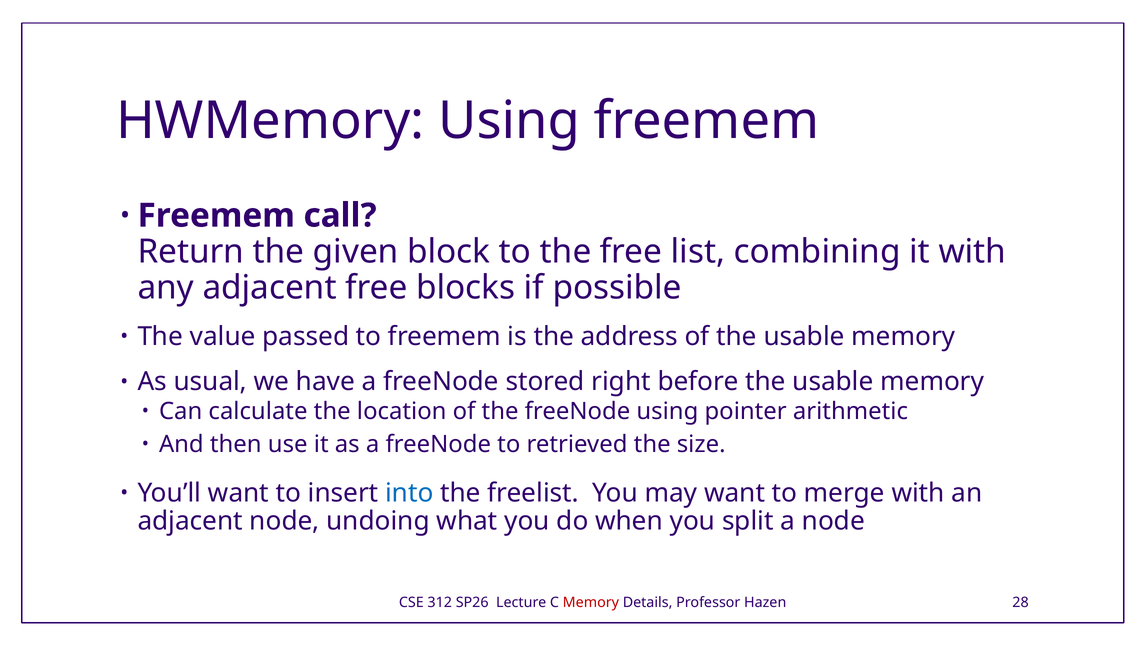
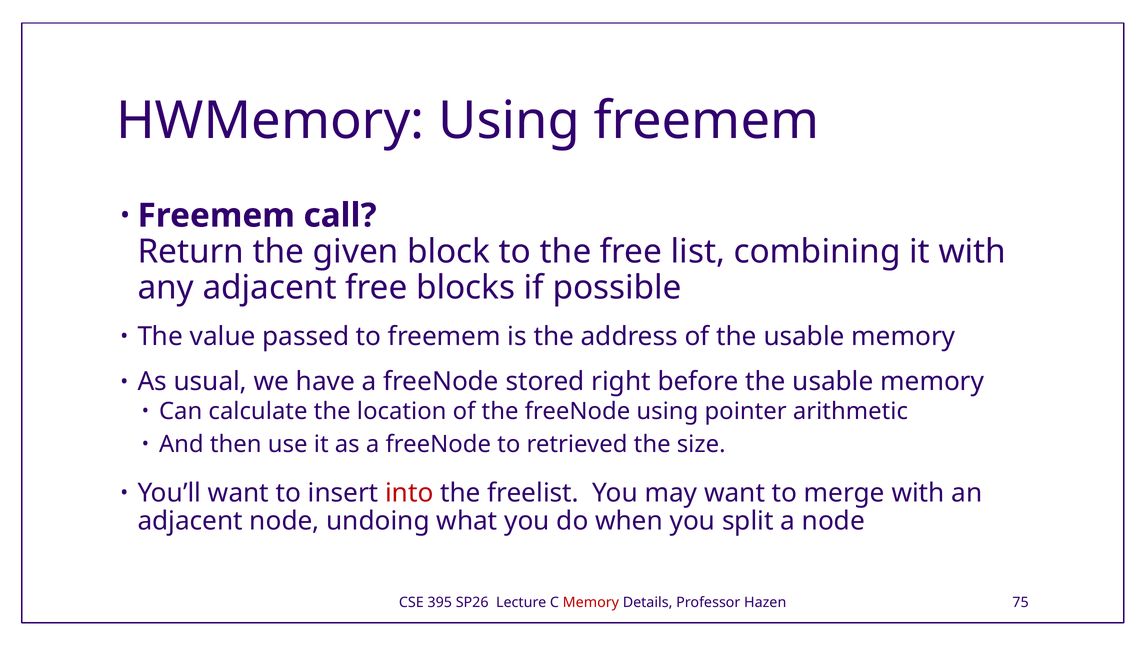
into colour: blue -> red (409, 493)
312: 312 -> 395 (440, 602)
28: 28 -> 75 (1021, 602)
